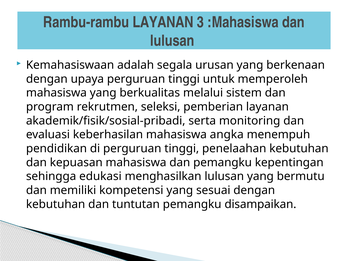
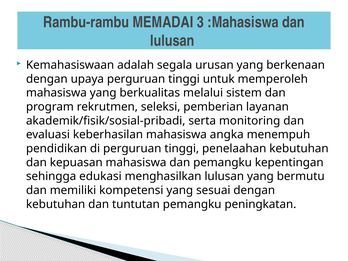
Rambu-rambu LAYANAN: LAYANAN -> MEMADAI (163, 22)
disampaikan: disampaikan -> peningkatan (260, 204)
